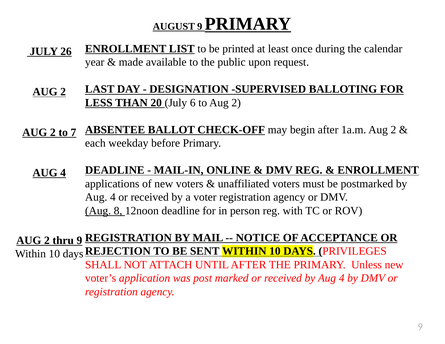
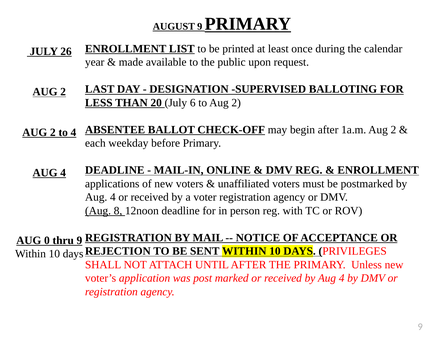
to 7: 7 -> 4 (73, 132)
2: 2 -> 0 (47, 240)
